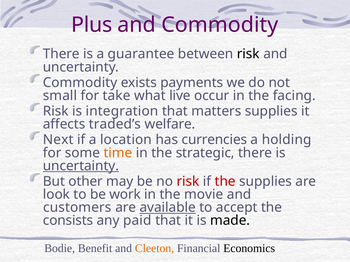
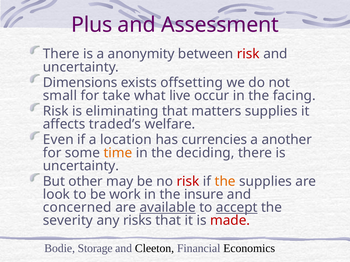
and Commodity: Commodity -> Assessment (220, 25)
guarantee: guarantee -> anonymity (141, 54)
risk colour: black -> red (248, 54)
Commodity: Commodity -> Dimensions (80, 83)
payments: payments -> offsetting (192, 83)
integration: integration -> eliminating (122, 111)
Next: Next -> Even (58, 140)
holding: holding -> another (287, 140)
strategic: strategic -> deciding (205, 153)
uncertainty underline: present -> none (81, 166)
the colour: red -> orange (225, 182)
movie: movie -> insure (204, 195)
customers: customers -> concerned (77, 208)
accept underline: none -> present (237, 208)
consists: consists -> severity (68, 221)
paid: paid -> risks (137, 221)
made colour: black -> red (230, 221)
Benefit: Benefit -> Storage (95, 249)
Cleeton colour: orange -> black (155, 249)
